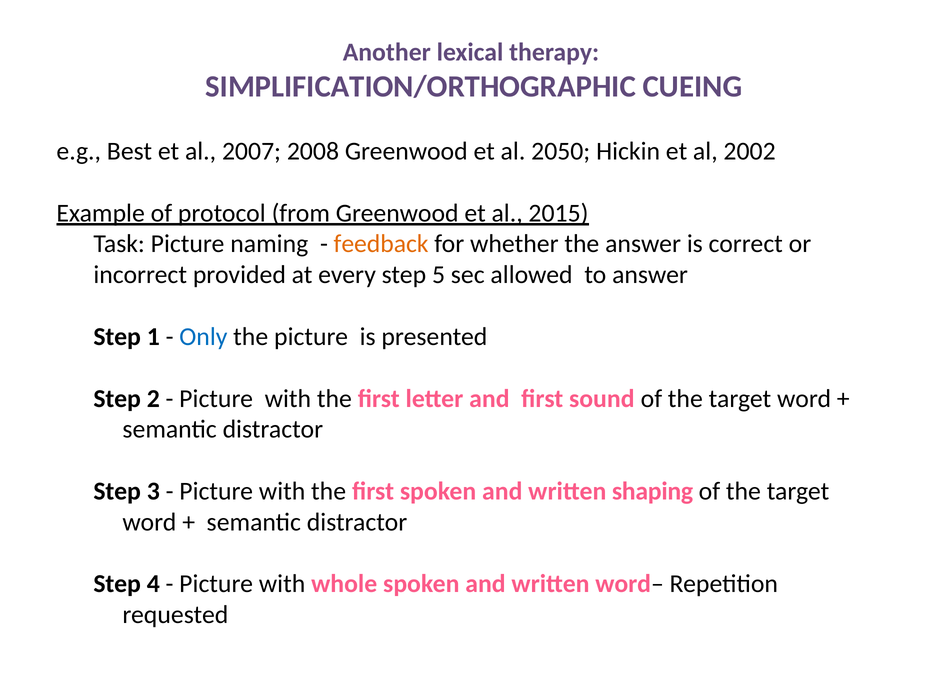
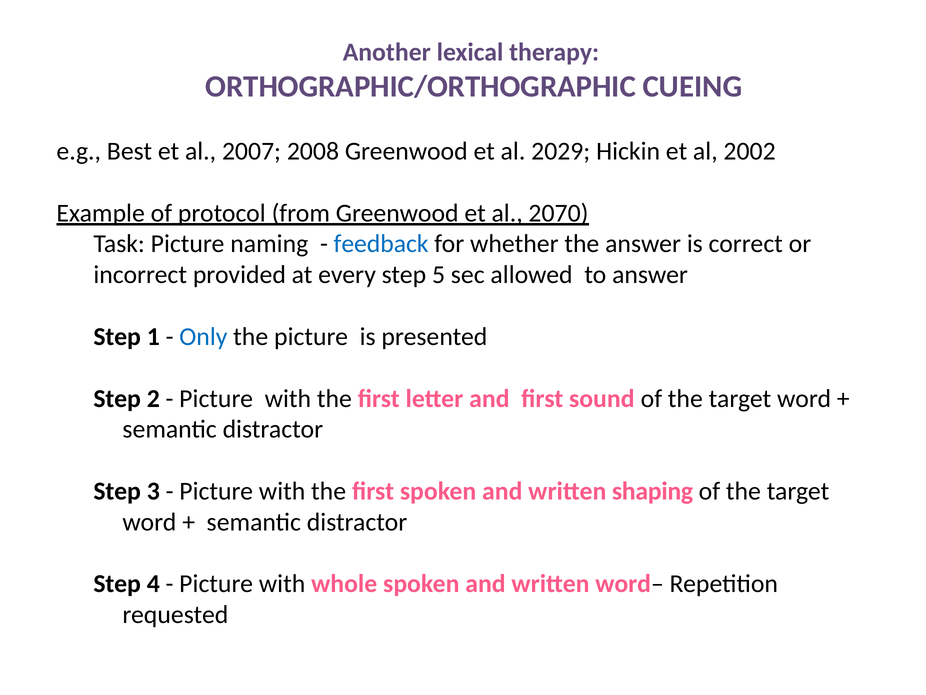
SIMPLIFICATION/ORTHOGRAPHIC: SIMPLIFICATION/ORTHOGRAPHIC -> ORTHOGRAPHIC/ORTHOGRAPHIC (421, 87)
2050: 2050 -> 2029 (561, 151)
2015: 2015 -> 2070 (559, 213)
feedback colour: orange -> blue (381, 244)
